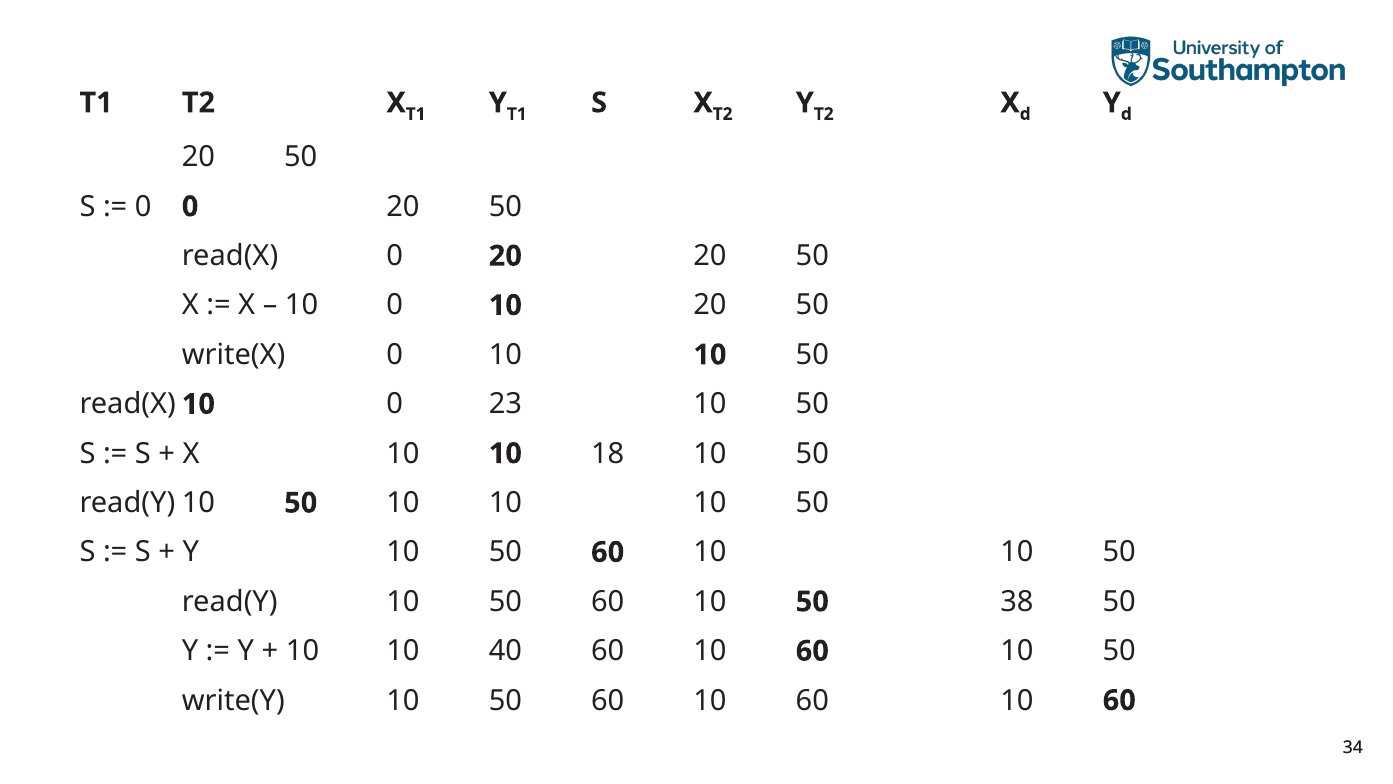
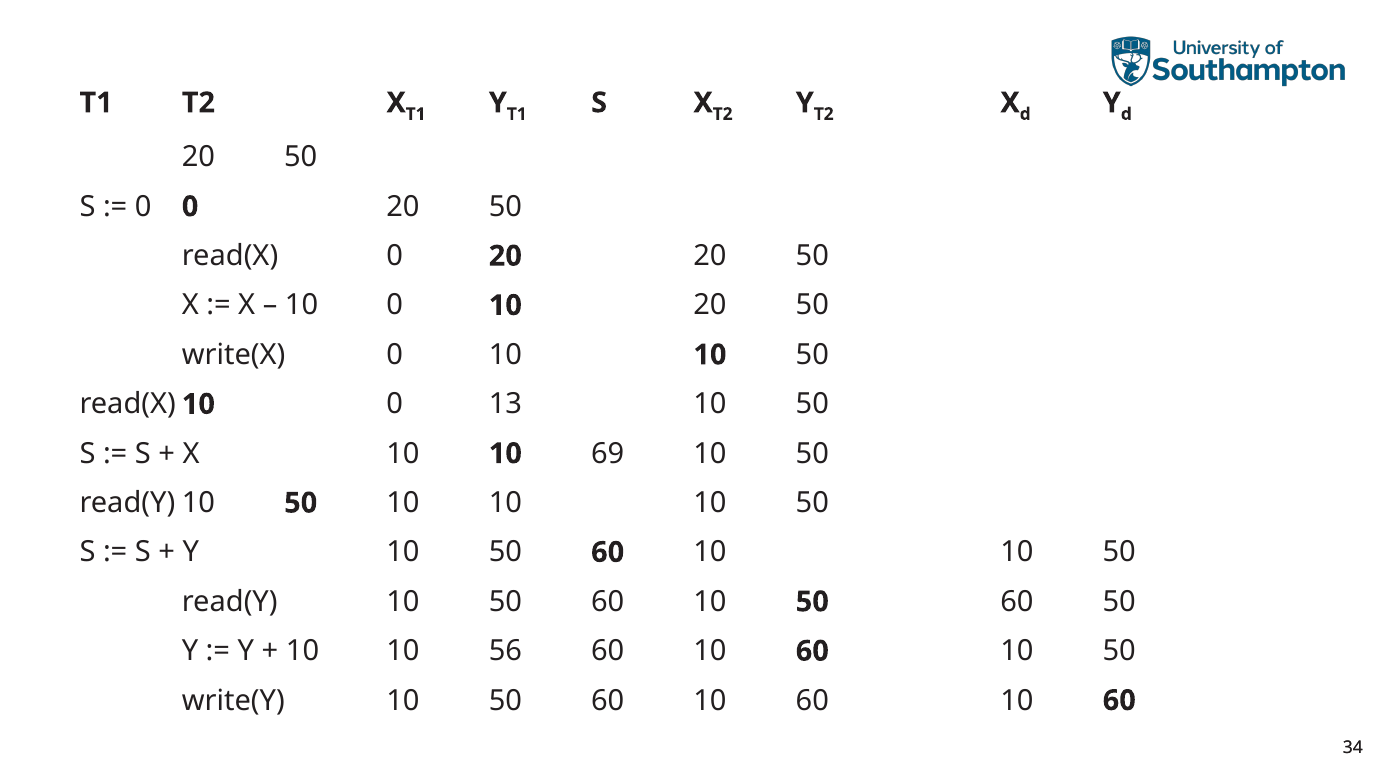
23: 23 -> 13 (505, 404)
18: 18 -> 69 (608, 453)
60 10 50 38: 38 -> 60 (1017, 601)
40: 40 -> 56 (505, 651)
